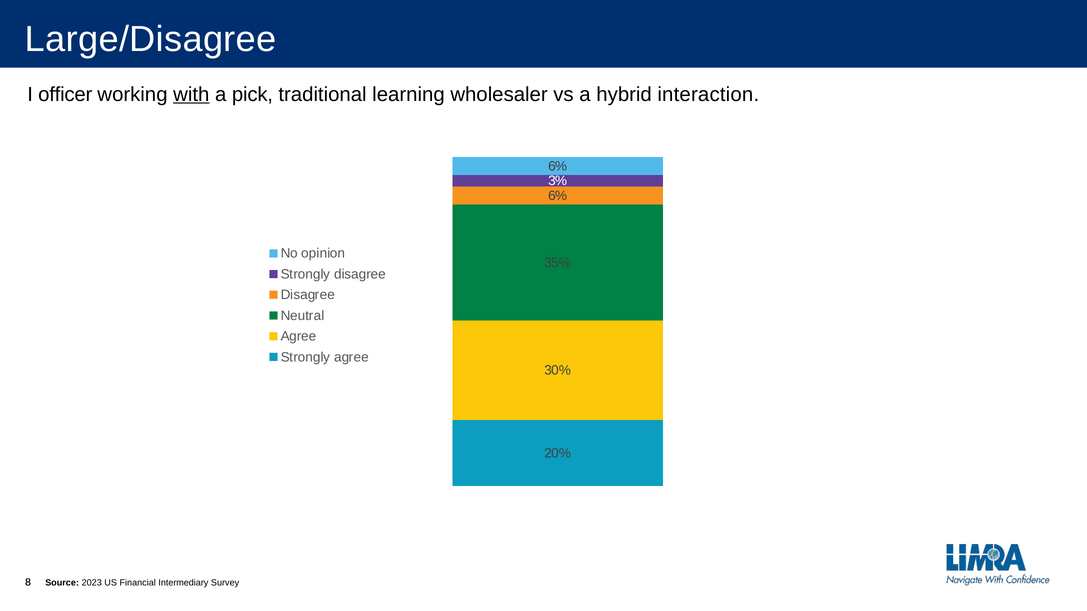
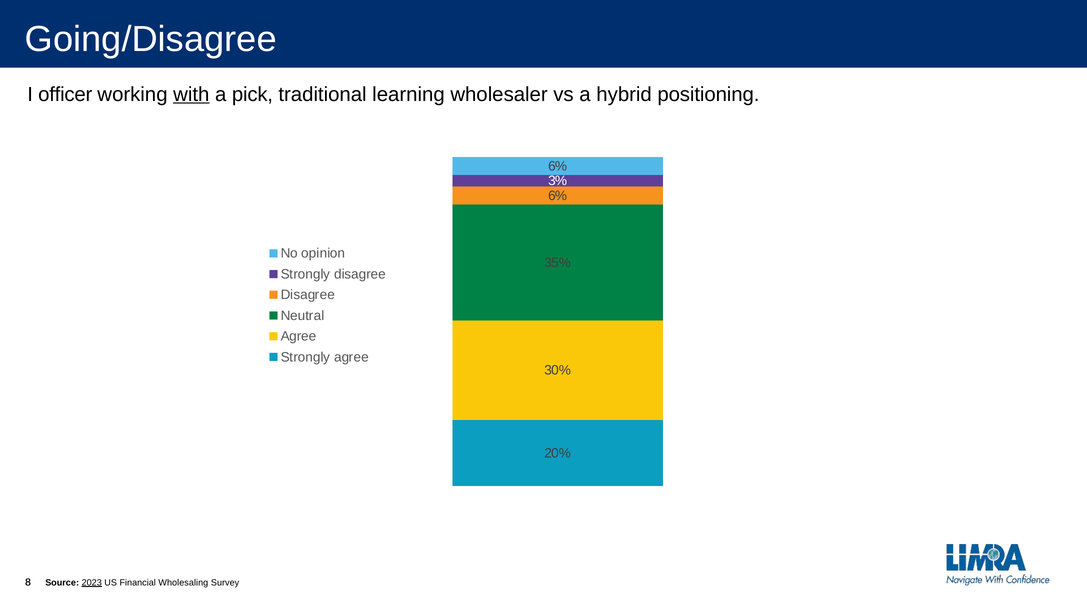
Large/Disagree: Large/Disagree -> Going/Disagree (151, 39)
interaction: interaction -> positioning (708, 94)
2023 underline: none -> present (92, 583)
Intermediary: Intermediary -> Wholesaling (183, 583)
